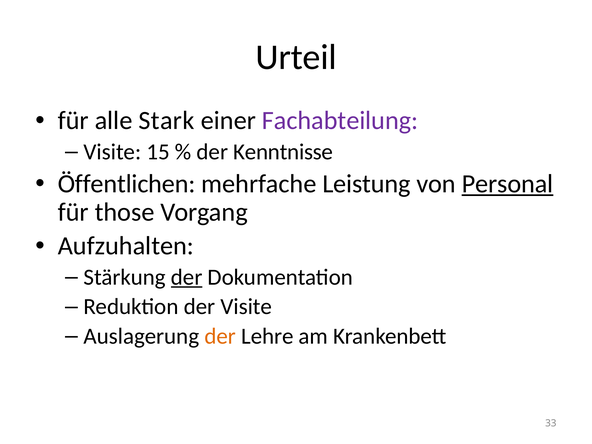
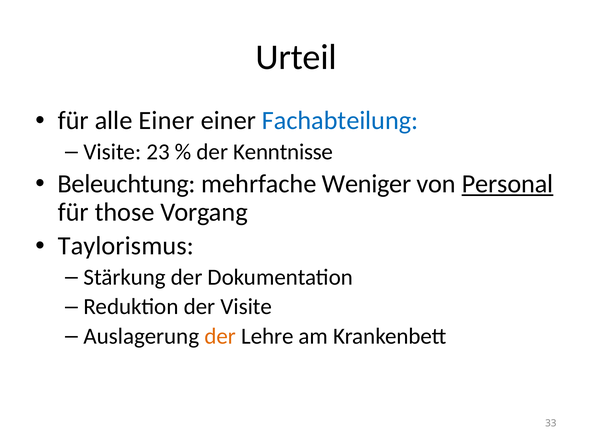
alle Stark: Stark -> Einer (166, 121)
Fachabteilung colour: purple -> blue (340, 121)
15: 15 -> 23 (158, 152)
Öffentlichen: Öffentlichen -> Beleuchtung (127, 184)
Leistung: Leistung -> Weniger (367, 184)
Aufzuhalten: Aufzuhalten -> Taylorismus (126, 246)
der underline: present -> none (187, 277)
